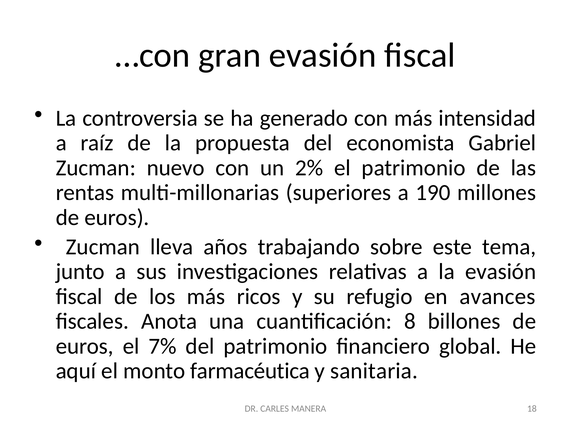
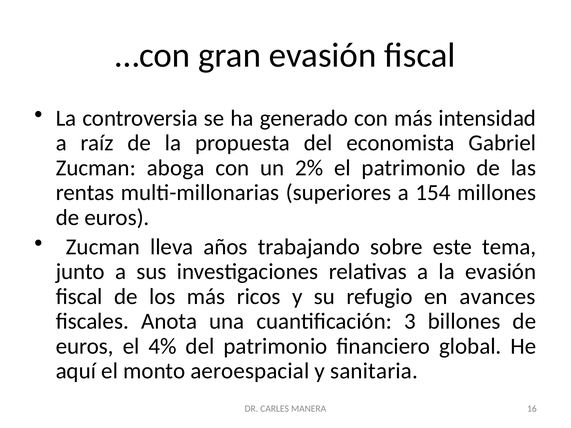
nuevo: nuevo -> aboga (176, 168)
190: 190 -> 154 (433, 193)
8: 8 -> 3 (410, 321)
7%: 7% -> 4% (163, 346)
farmacéutica: farmacéutica -> aeroespacial (250, 371)
18: 18 -> 16 (532, 409)
